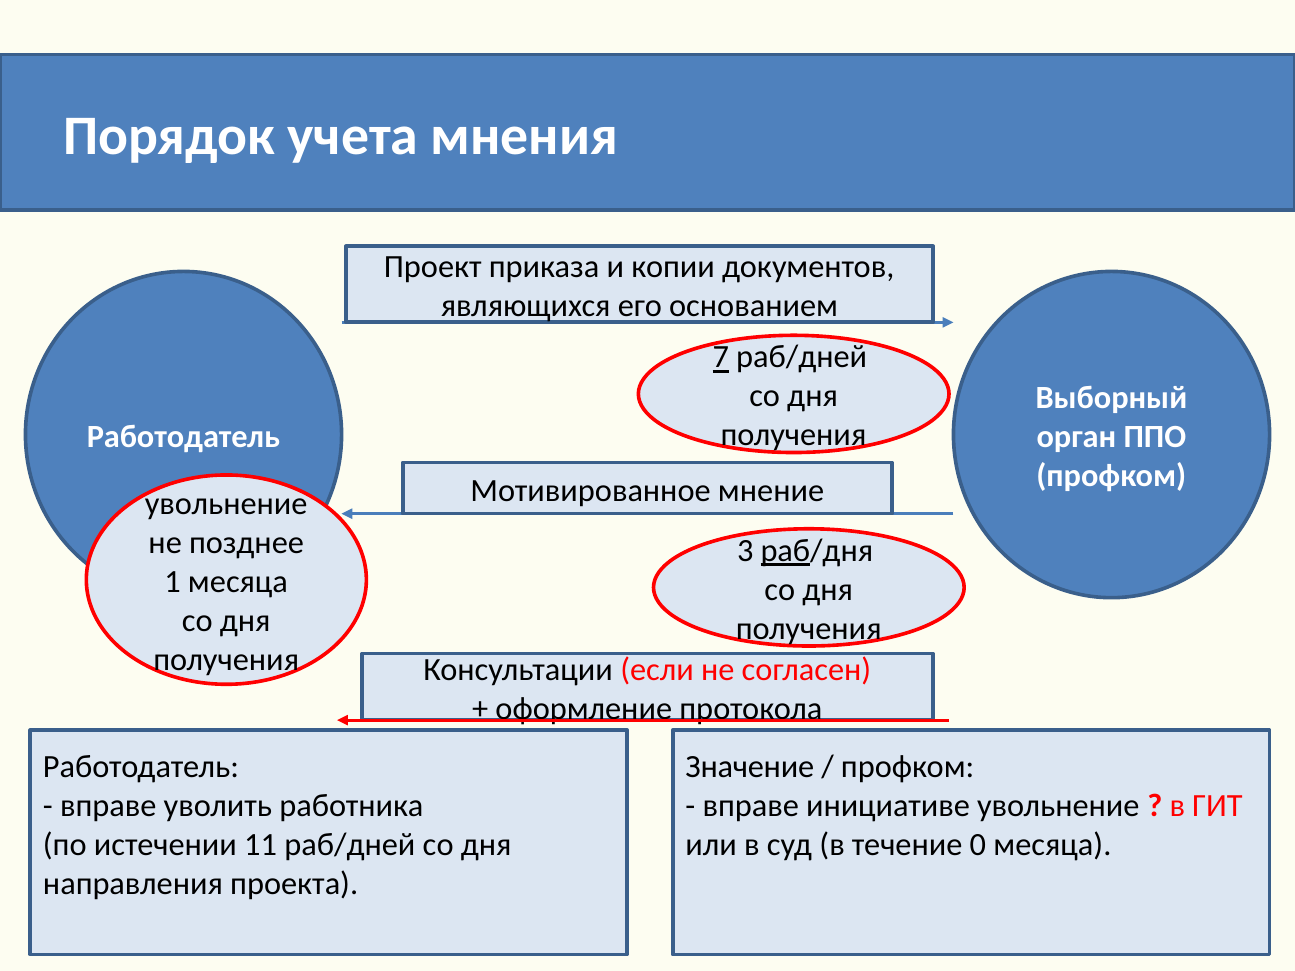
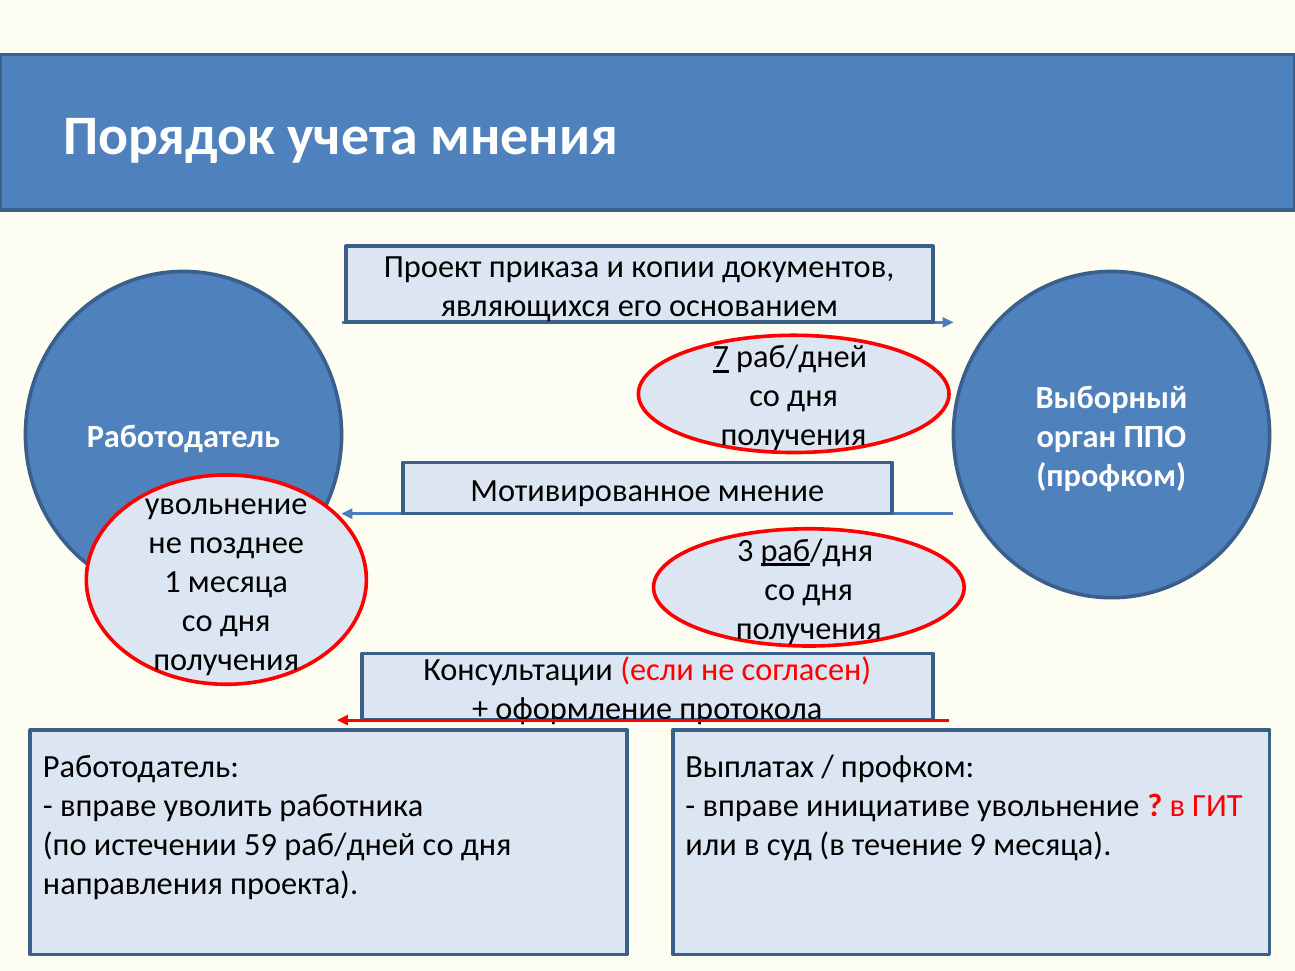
Значение: Значение -> Выплатах (750, 767)
11: 11 -> 59 (261, 845)
0: 0 -> 9 (978, 845)
